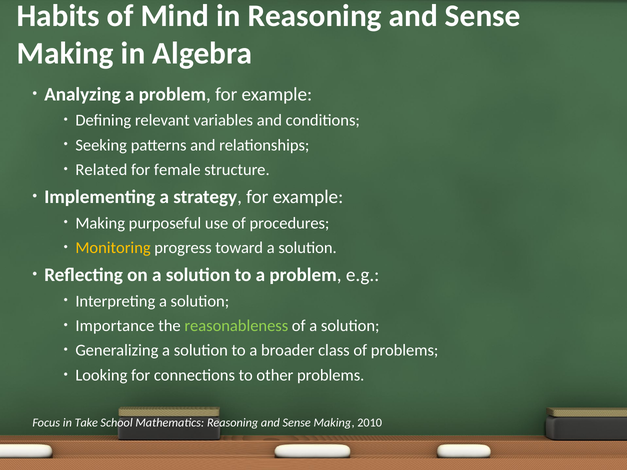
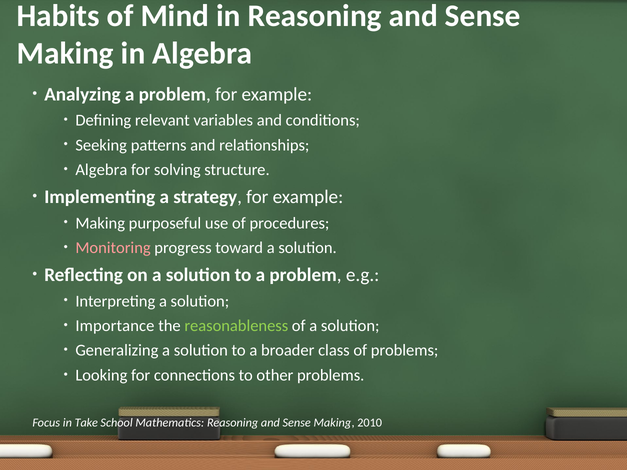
Related: Related -> Algebra (101, 170)
female: female -> solving (177, 170)
Monitoring colour: yellow -> pink (113, 248)
